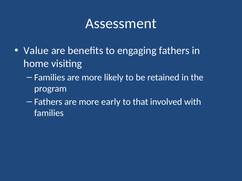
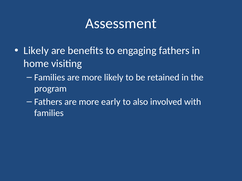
Value: Value -> Likely (36, 51)
that: that -> also (140, 102)
